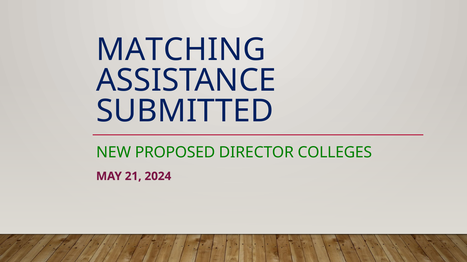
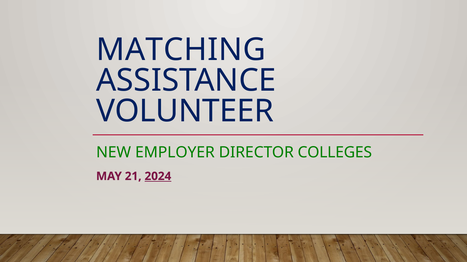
SUBMITTED: SUBMITTED -> VOLUNTEER (185, 111)
PROPOSED: PROPOSED -> EMPLOYER (175, 153)
2024 underline: none -> present (158, 177)
